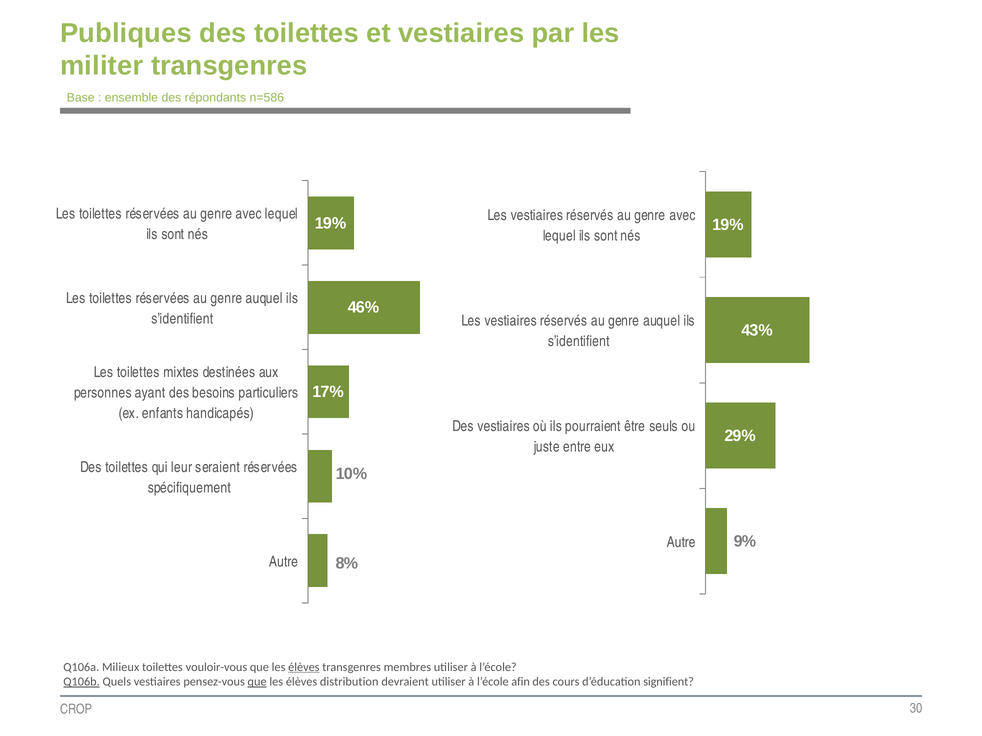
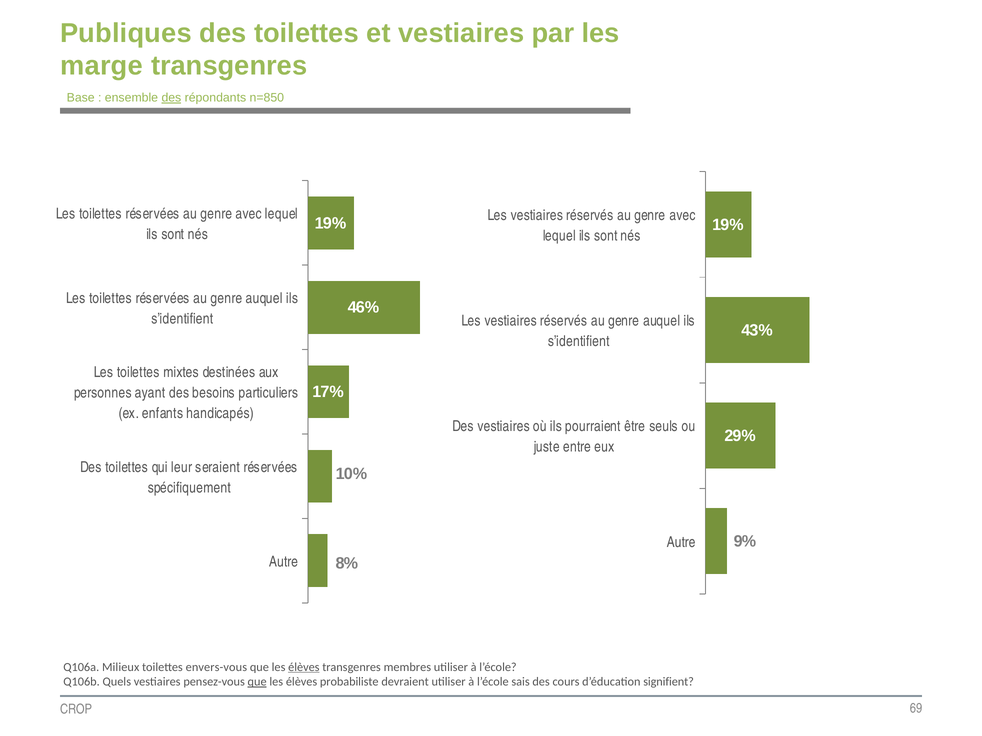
militer: militer -> marge (102, 66)
des underline: none -> present (171, 98)
n=586: n=586 -> n=850 (267, 98)
vouloir-vous: vouloir-vous -> envers-vous (216, 667)
Q106b underline: present -> none (82, 682)
distribution: distribution -> probabiliste (349, 682)
afin: afin -> sais (521, 682)
30: 30 -> 69 (916, 709)
